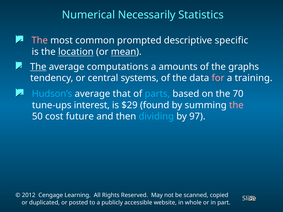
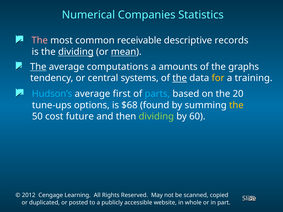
Necessarily: Necessarily -> Companies (147, 15)
prompted: prompted -> receivable (139, 40)
specific: specific -> records (232, 40)
the location: location -> dividing (76, 52)
the underline: none -> present (180, 78)
for colour: pink -> yellow (218, 78)
that: that -> first (122, 94)
70: 70 -> 20 (238, 94)
interest: interest -> options (92, 105)
$29: $29 -> $68 (129, 105)
the colour: pink -> yellow (236, 105)
dividing colour: light blue -> light green (156, 117)
97: 97 -> 60 (197, 117)
